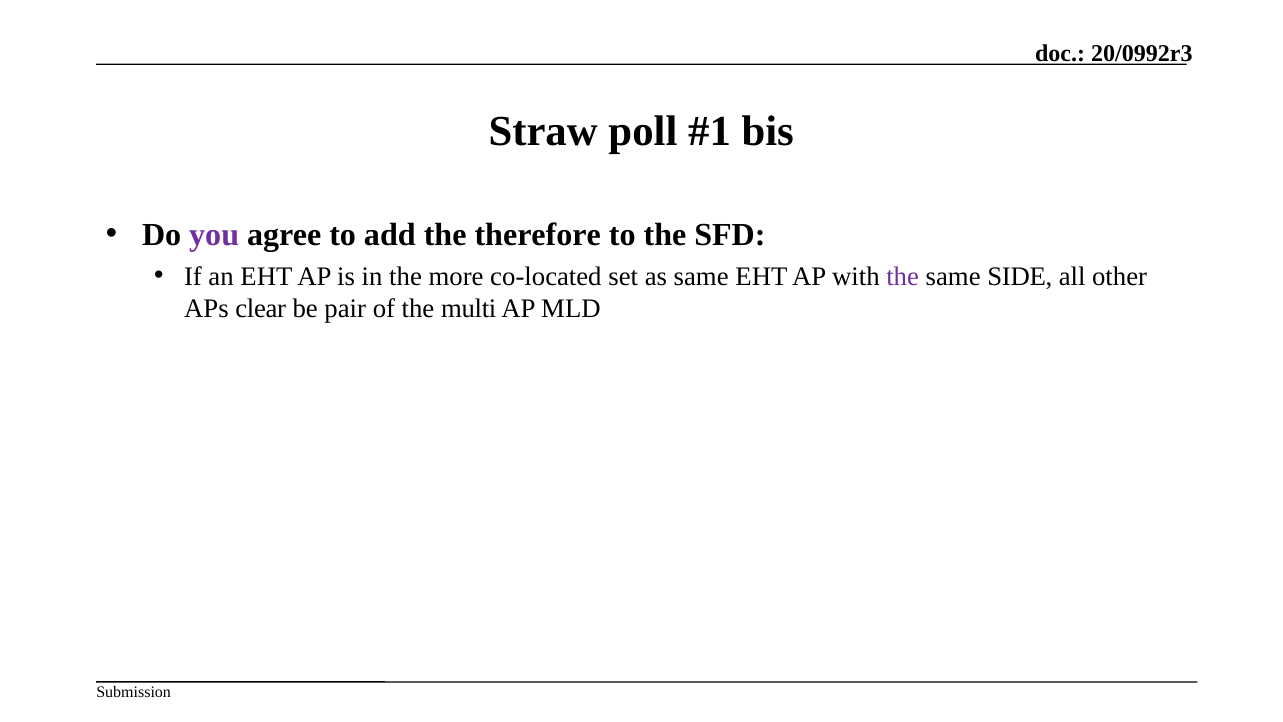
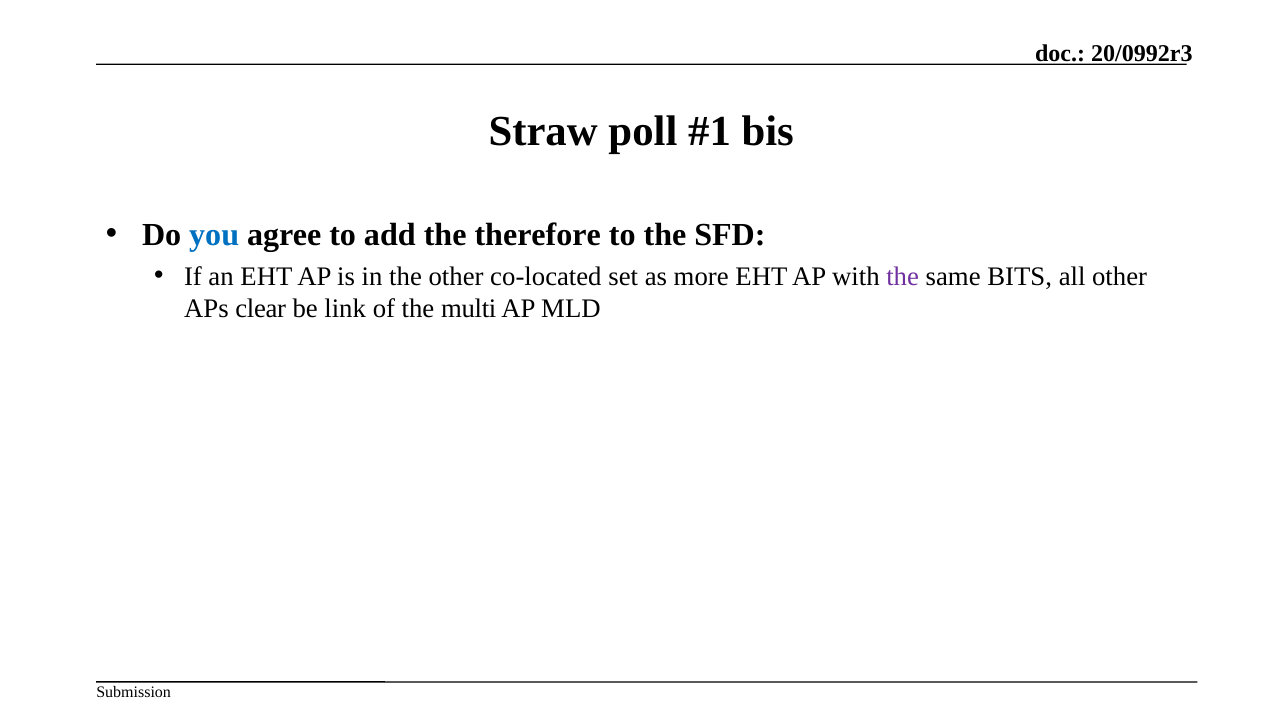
you colour: purple -> blue (214, 235)
the more: more -> other (456, 276)
as same: same -> more (701, 276)
SIDE: SIDE -> BITS (1020, 276)
pair: pair -> link (345, 309)
